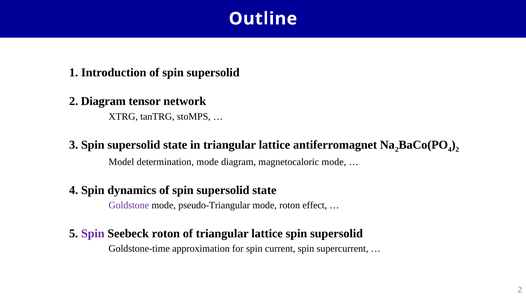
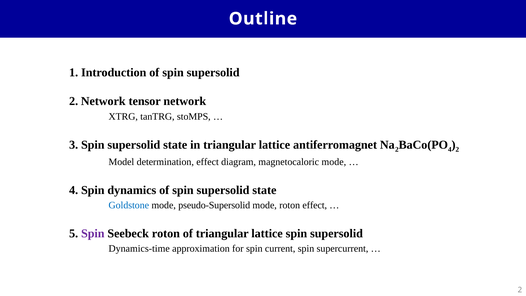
2 Diagram: Diagram -> Network (103, 101)
determination mode: mode -> effect (208, 162)
Goldstone colour: purple -> blue (129, 205)
pseudo-Triangular: pseudo-Triangular -> pseudo-Supersolid (214, 205)
Goldstone-time: Goldstone-time -> Dynamics-time (139, 249)
